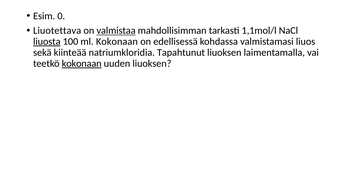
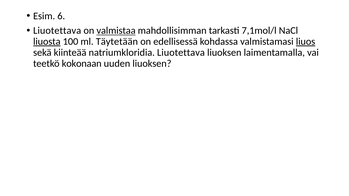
0: 0 -> 6 (61, 16)
1,1mol/l: 1,1mol/l -> 7,1mol/l (259, 31)
ml Kokonaan: Kokonaan -> Täytetään (117, 42)
liuos underline: none -> present (306, 42)
natriumkloridia Tapahtunut: Tapahtunut -> Liuotettava (181, 53)
kokonaan underline: present -> none (82, 64)
